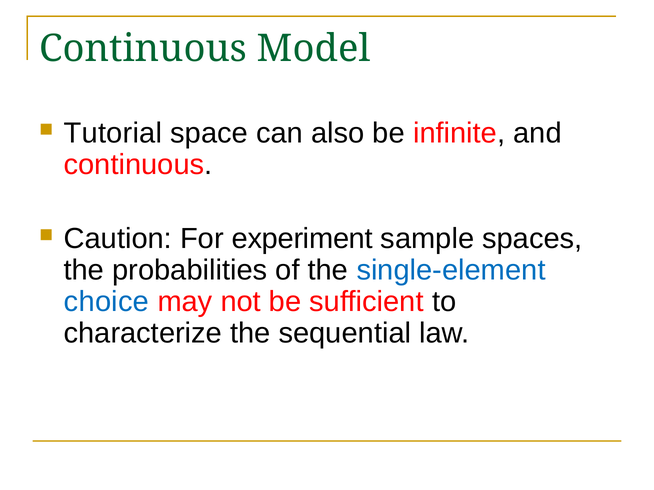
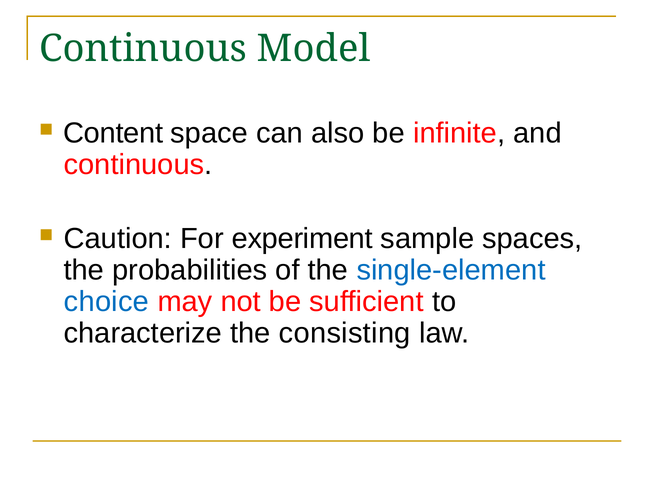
Tutorial: Tutorial -> Content (113, 133)
sequential: sequential -> consisting (345, 333)
